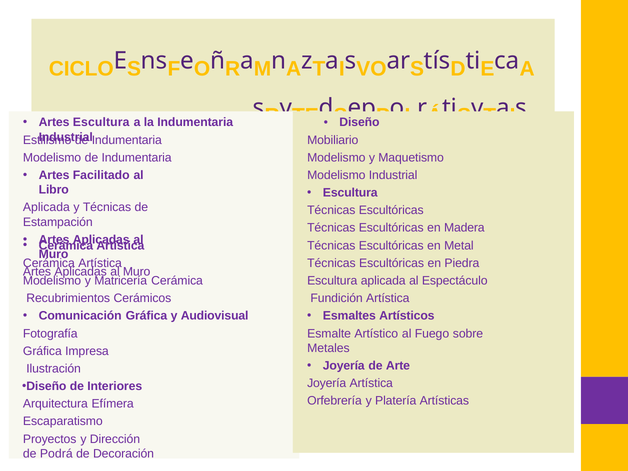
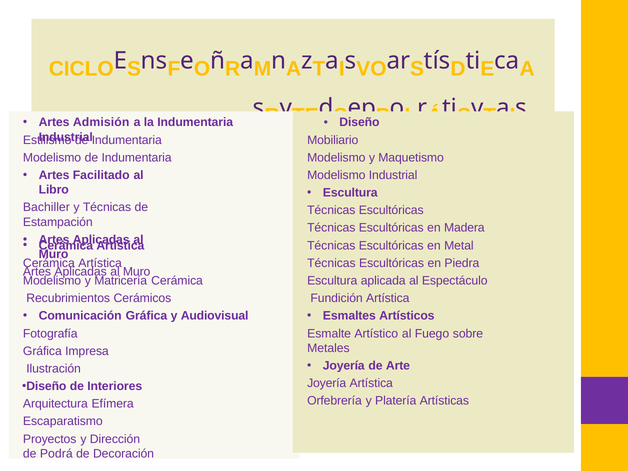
Artes Escultura: Escultura -> Admisión (101, 122)
Aplicada: Aplicada -> Bachiller (46, 207)
